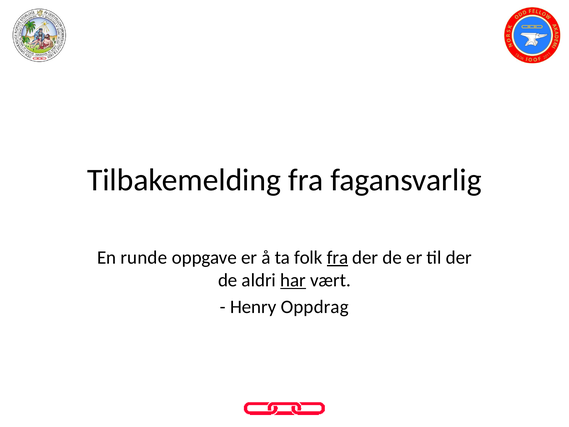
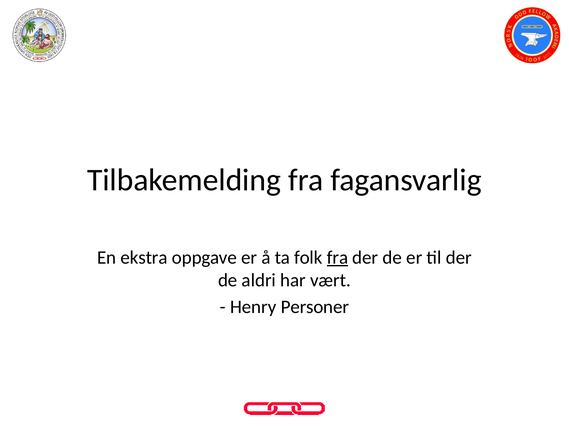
runde: runde -> ekstra (144, 257)
har underline: present -> none (293, 280)
Oppdrag: Oppdrag -> Personer (315, 307)
